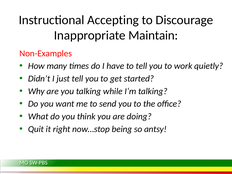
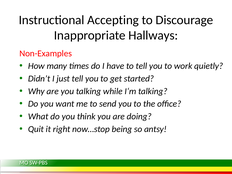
Maintain: Maintain -> Hallways (153, 35)
